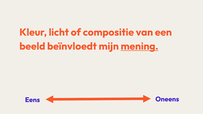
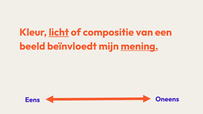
licht underline: none -> present (59, 32)
